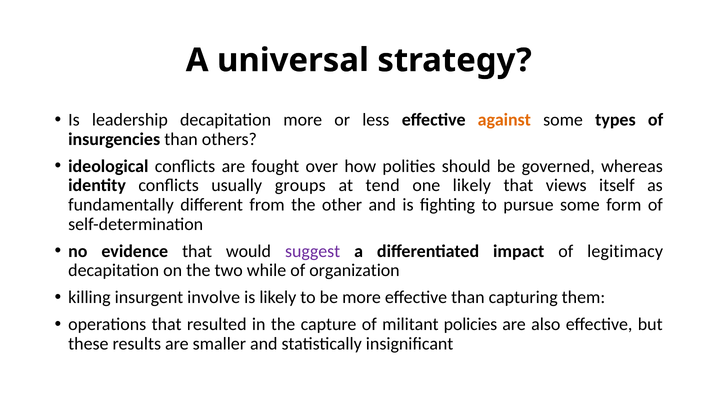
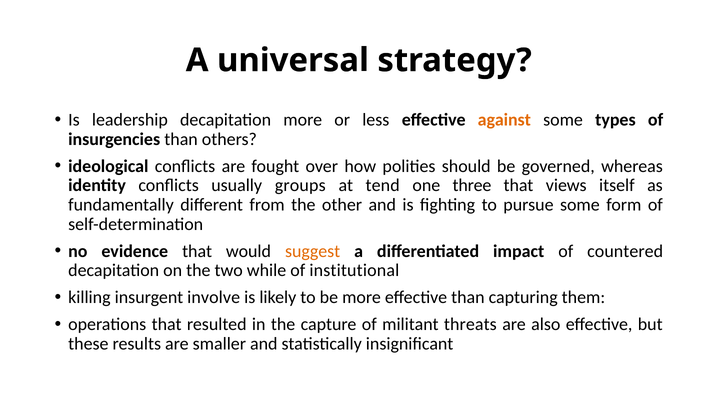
one likely: likely -> three (472, 185)
suggest colour: purple -> orange (313, 251)
legitimacy: legitimacy -> countered (625, 251)
organization: organization -> institutional (354, 270)
policies: policies -> threats (470, 324)
